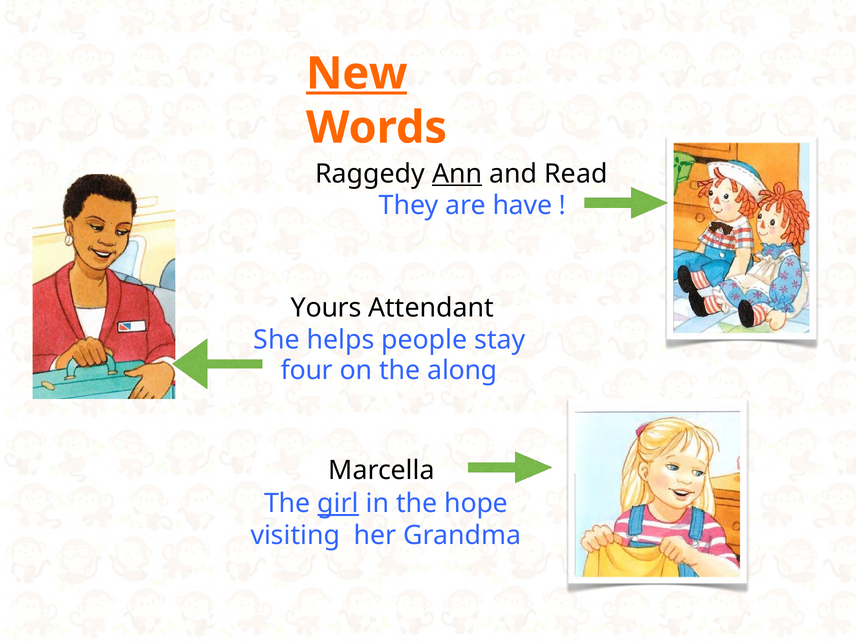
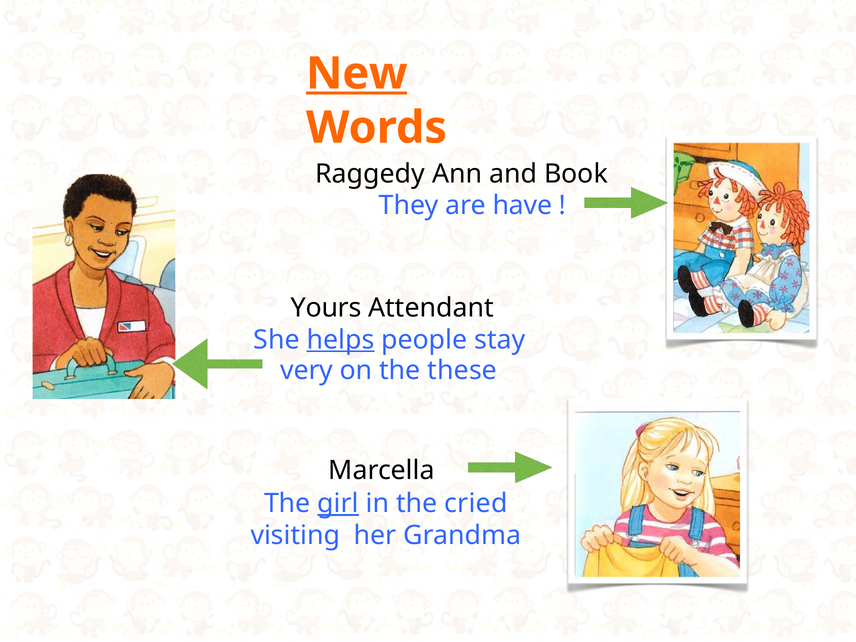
Ann underline: present -> none (457, 174)
Read: Read -> Book (576, 174)
helps underline: none -> present (340, 340)
four: four -> very (307, 370)
along: along -> these (462, 370)
hope: hope -> cried (476, 503)
